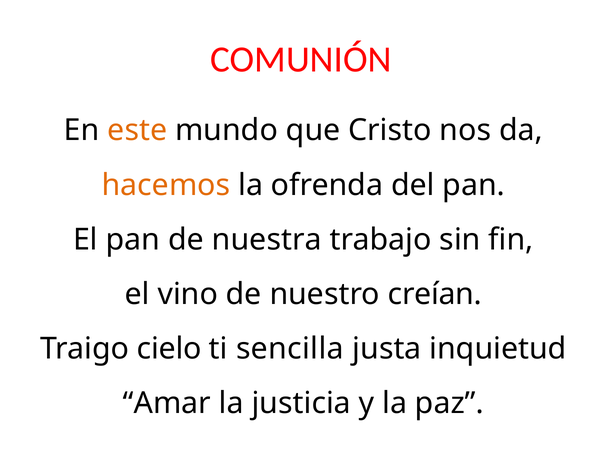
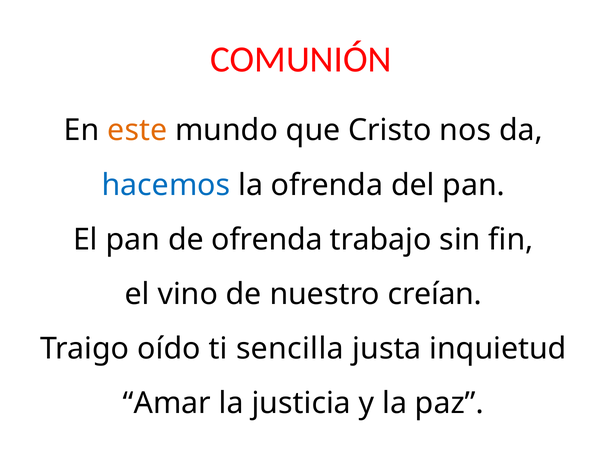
hacemos colour: orange -> blue (166, 185)
de nuestra: nuestra -> ofrenda (267, 240)
cielo: cielo -> oído (169, 349)
